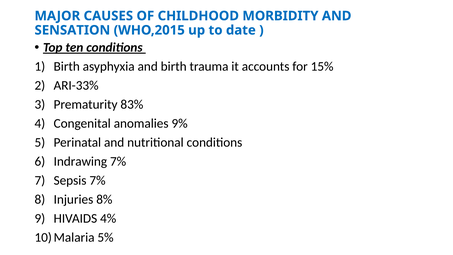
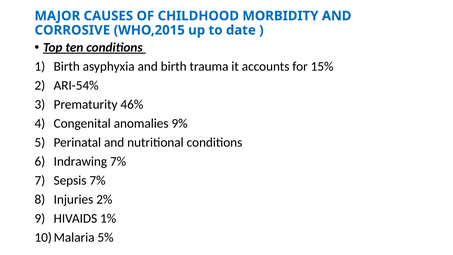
SENSATION: SENSATION -> CORROSIVE (72, 30)
ARI-33%: ARI-33% -> ARI-54% (76, 85)
83%: 83% -> 46% (132, 104)
8%: 8% -> 2% (104, 199)
4%: 4% -> 1% (108, 218)
